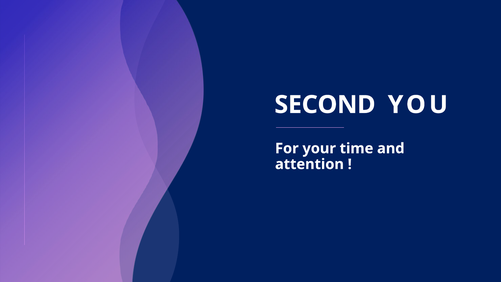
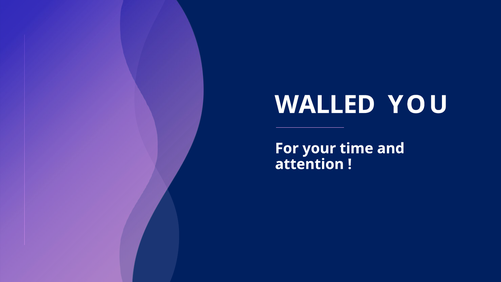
SECOND: SECOND -> WALLED (325, 105)
